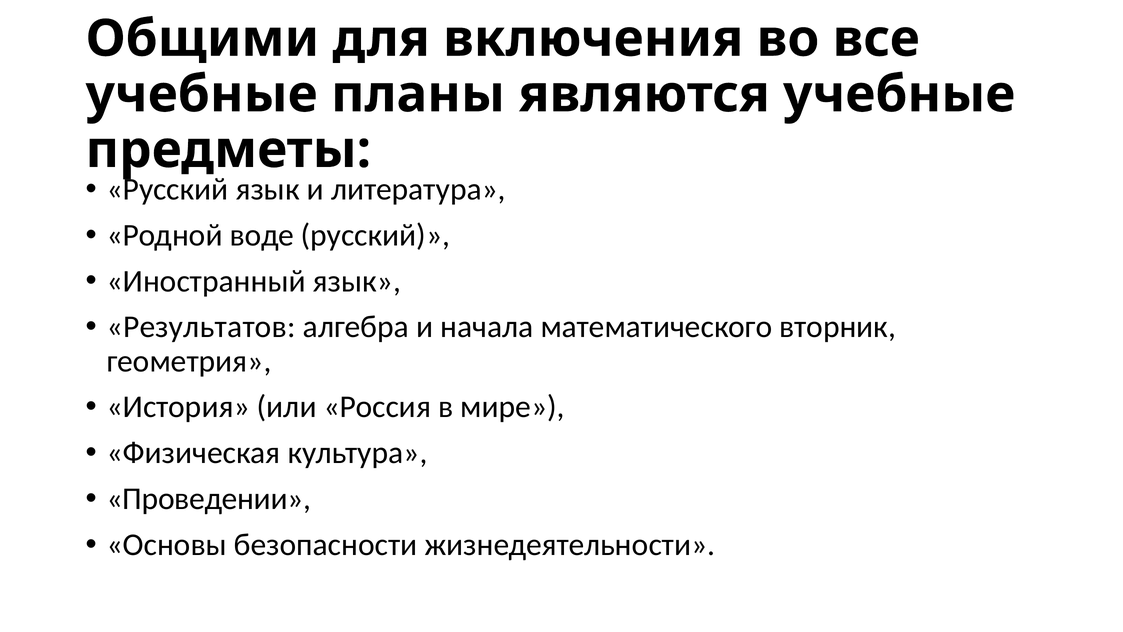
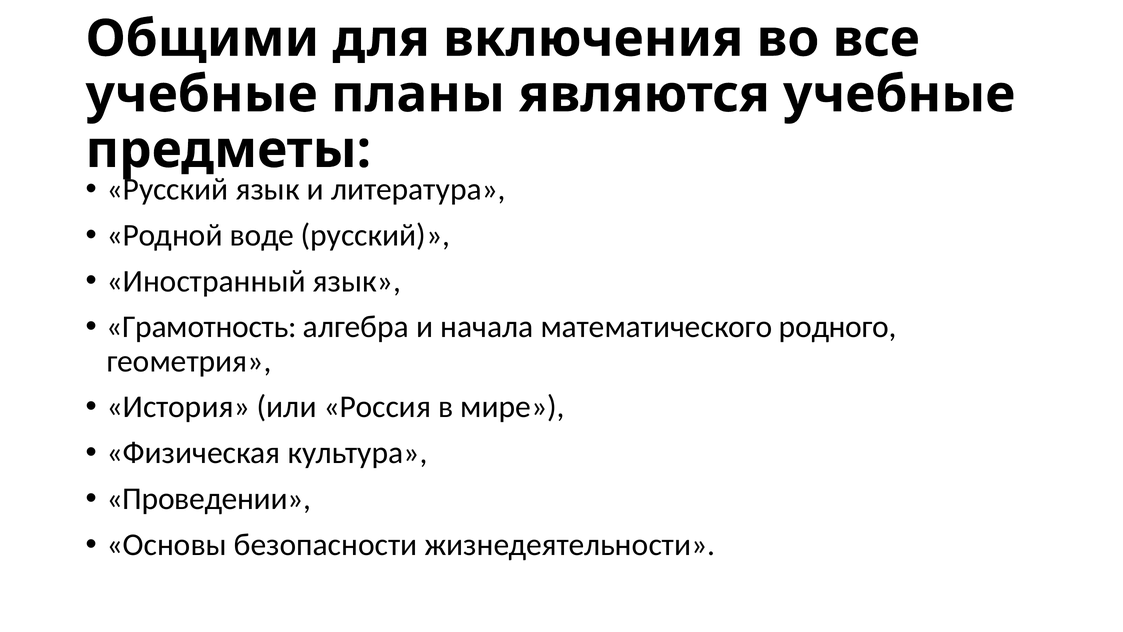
Результатов: Результатов -> Грамотность (201, 327)
вторник: вторник -> родного (838, 327)
